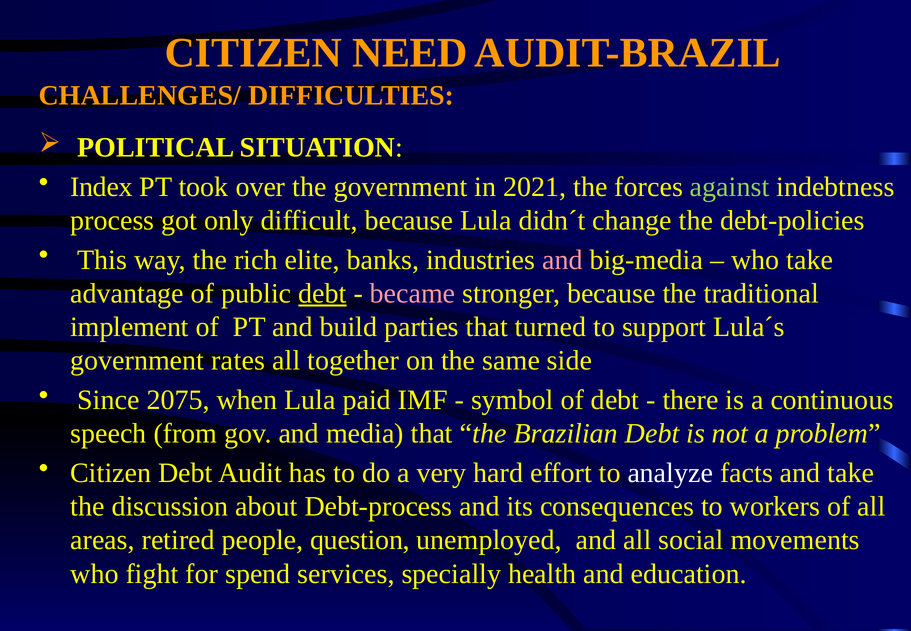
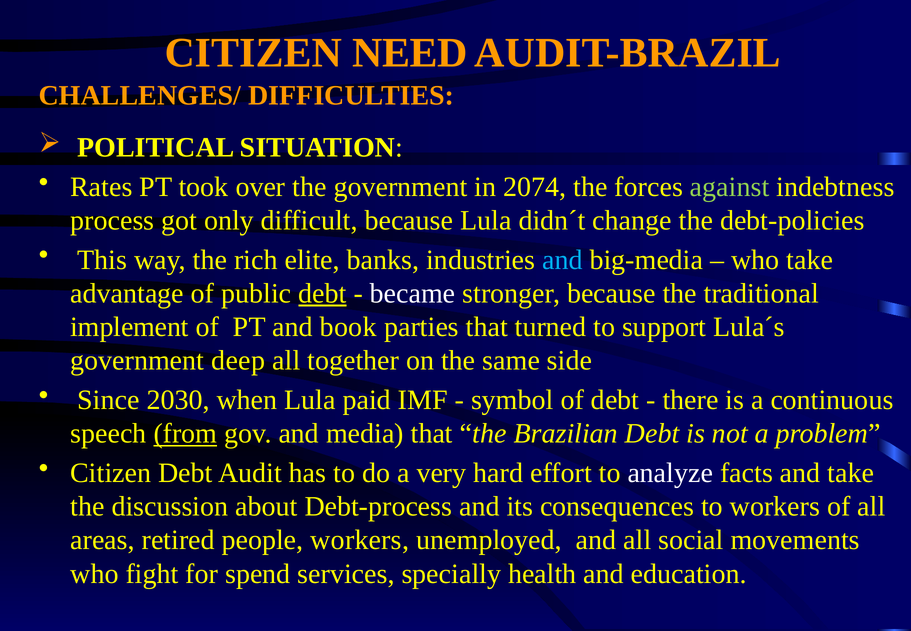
Index: Index -> Rates (101, 187)
2021: 2021 -> 2074 (535, 187)
and colour: pink -> light blue (562, 260)
became colour: pink -> white (413, 293)
build: build -> book (348, 327)
rates: rates -> deep (238, 361)
2075: 2075 -> 2030 (178, 400)
from underline: none -> present (185, 433)
people question: question -> workers (360, 540)
